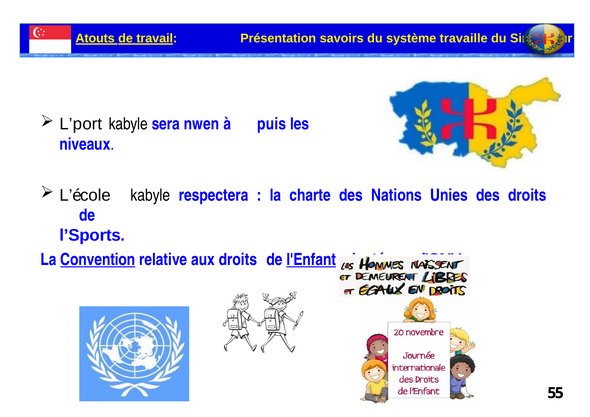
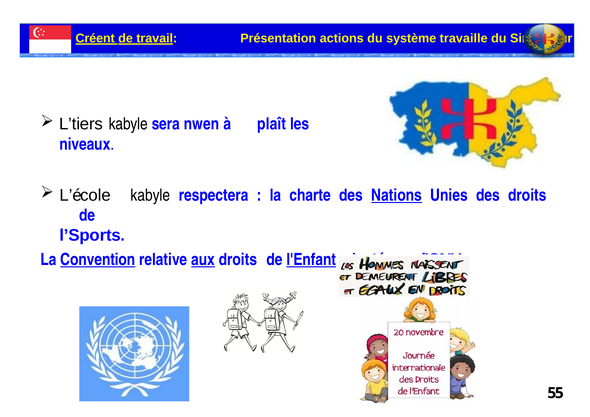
Atouts: Atouts -> Créent (95, 38)
savoirs: savoirs -> actions (342, 38)
L’port: L’port -> L’tiers (81, 124)
puis: puis -> plaît (272, 124)
Nations underline: none -> present (397, 195)
aux underline: none -> present (203, 260)
